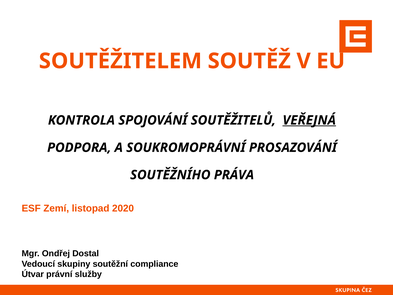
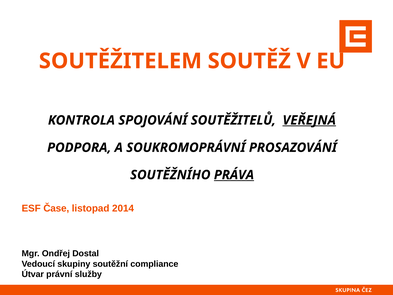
PRÁVA underline: none -> present (234, 175)
Zemí: Zemí -> Čase (56, 208)
2020: 2020 -> 2014 (123, 208)
